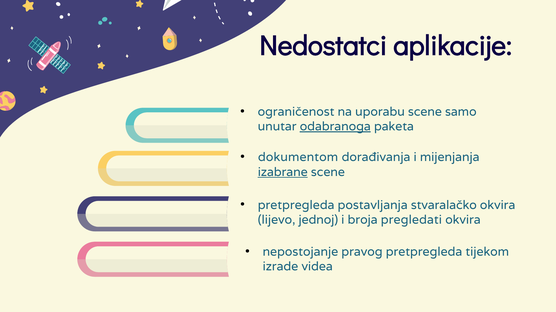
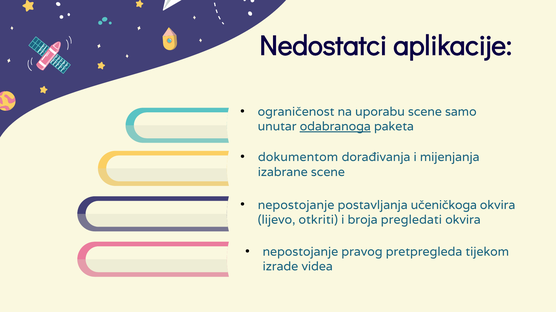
izabrane underline: present -> none (283, 172)
pretpregleda: pretpregleda -> nepostojanje (296, 205)
stvaralačko: stvaralačko -> učeničkoga (444, 205)
jednoj: jednoj -> otkriti (318, 220)
